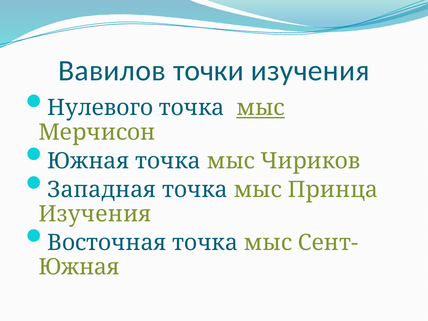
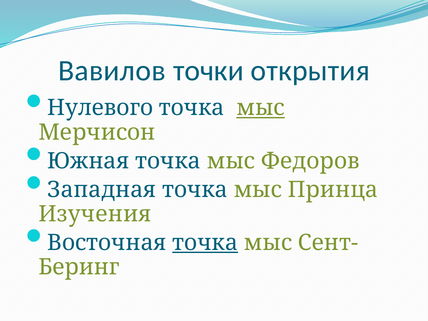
точки изучения: изучения -> открытия (310, 71)
Чириков: Чириков -> Федоров (310, 161)
точка underline: none -> present (205, 243)
Южная: Южная -> Беринг (79, 267)
